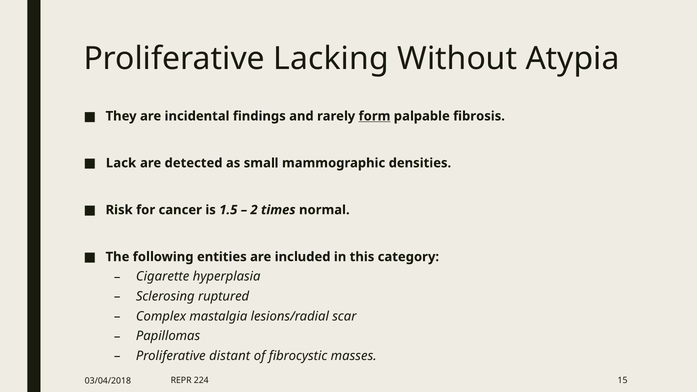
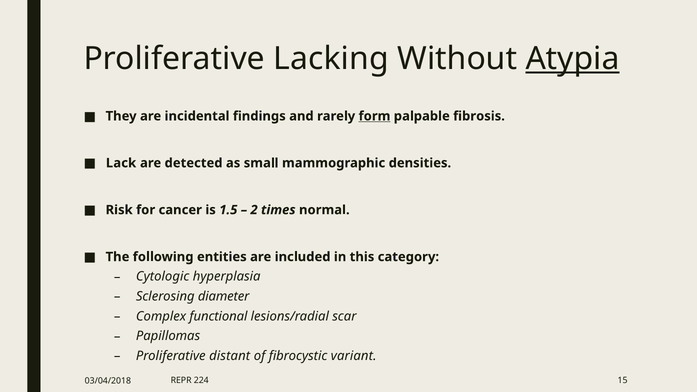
Atypia underline: none -> present (573, 59)
Cigarette: Cigarette -> Cytologic (163, 277)
ruptured: ruptured -> diameter (224, 297)
mastalgia: mastalgia -> functional (218, 316)
masses: masses -> variant (354, 356)
